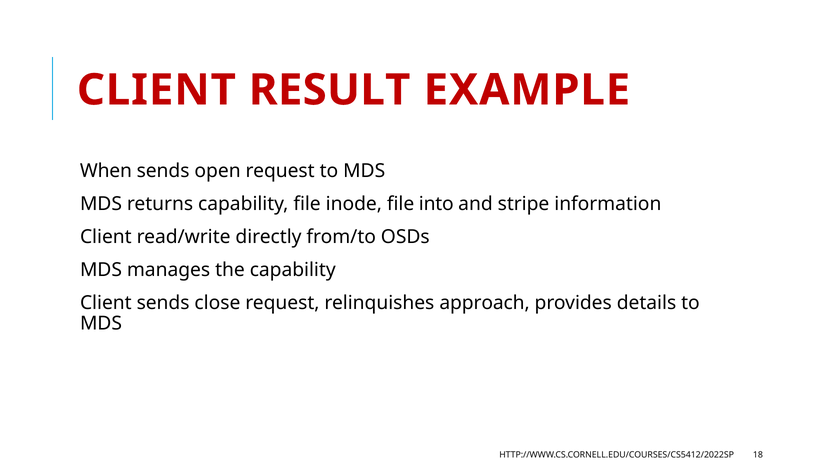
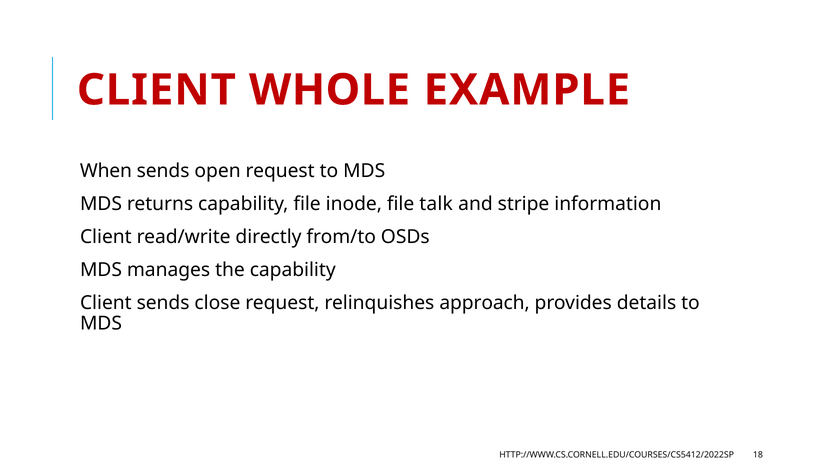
RESULT: RESULT -> WHOLE (330, 90)
into: into -> talk (436, 204)
